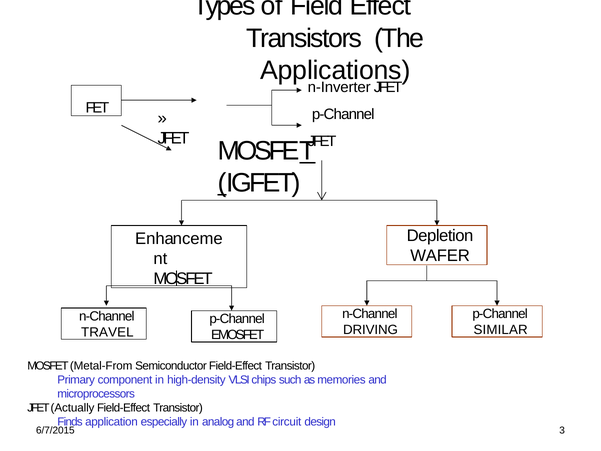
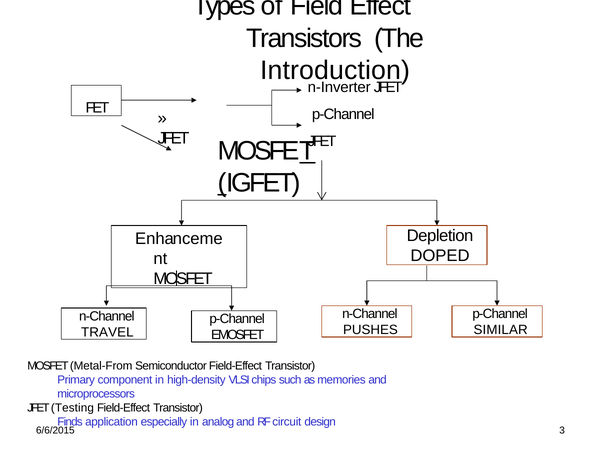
Applications: Applications -> Introduction (335, 70)
WAFER: WAFER -> DOPED (440, 256)
DRIVING: DRIVING -> PUSHES (370, 330)
Actually: Actually -> Testing (72, 408)
6/7/2015: 6/7/2015 -> 6/6/2015 (55, 430)
